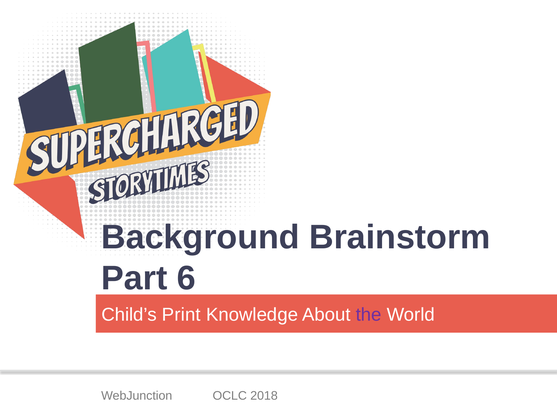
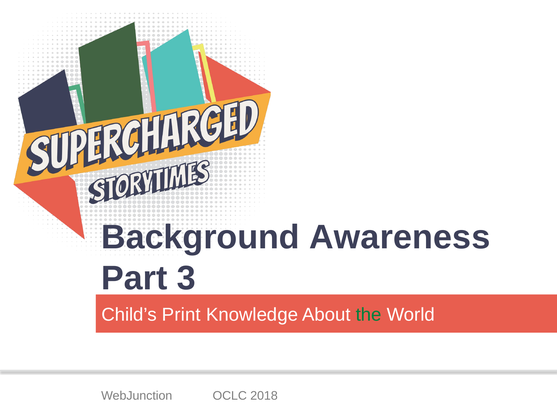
Brainstorm: Brainstorm -> Awareness (400, 237)
6: 6 -> 3 (186, 278)
the colour: purple -> green (369, 315)
